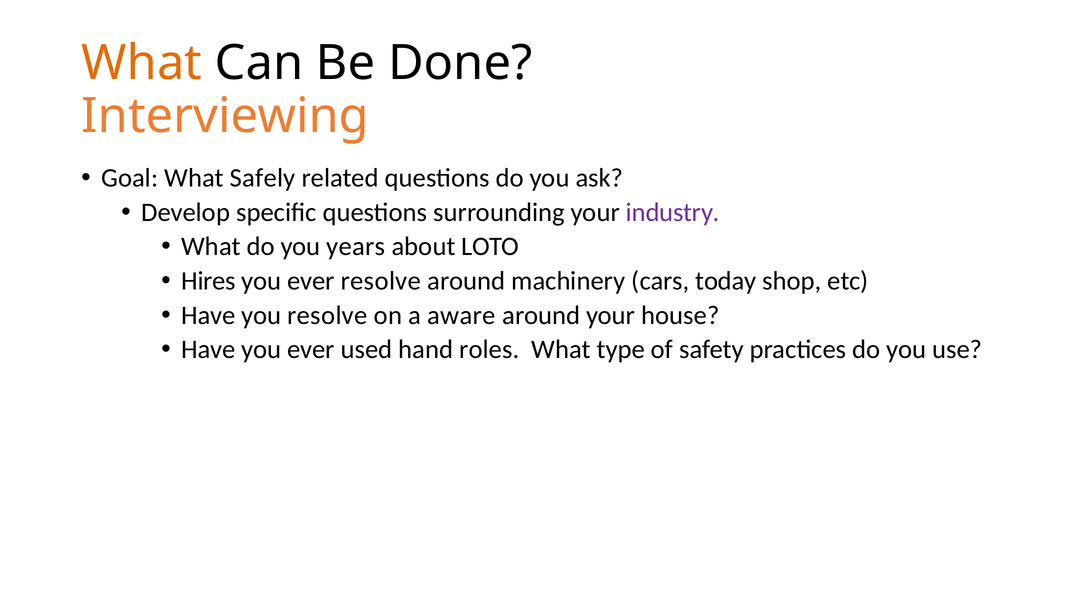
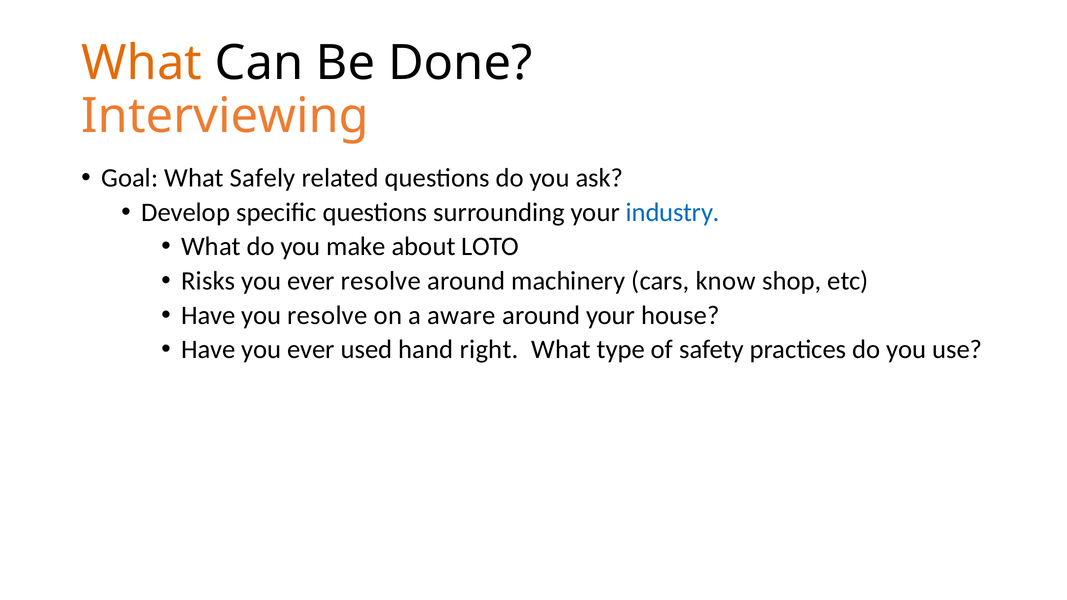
industry colour: purple -> blue (673, 212)
years: years -> make (356, 247)
Hires: Hires -> Risks (208, 281)
today: today -> know (726, 281)
roles: roles -> right (489, 350)
